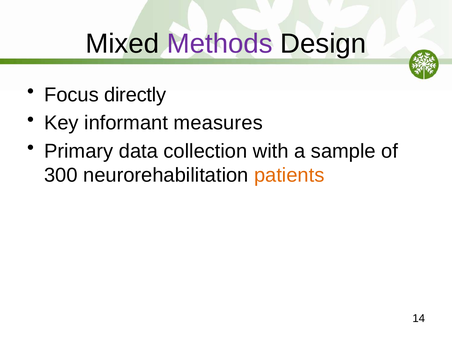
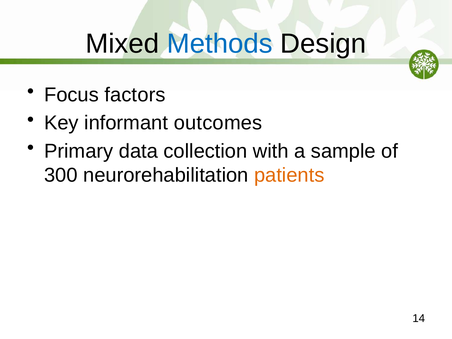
Methods colour: purple -> blue (220, 44)
directly: directly -> factors (135, 95)
measures: measures -> outcomes (218, 123)
